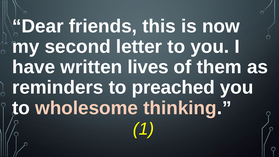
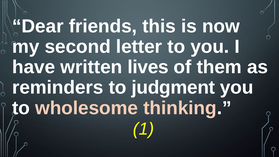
preached: preached -> judgment (173, 88)
